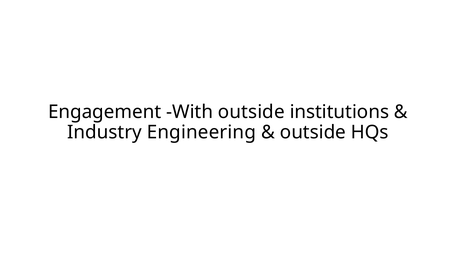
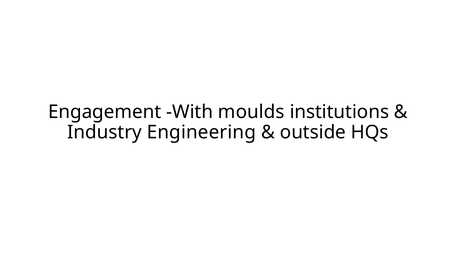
With outside: outside -> moulds (251, 112)
